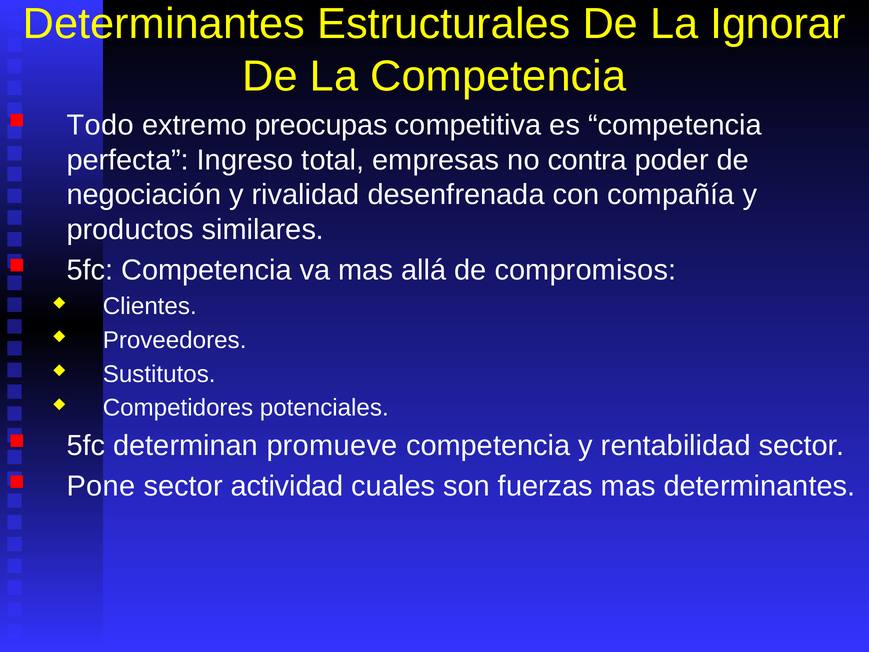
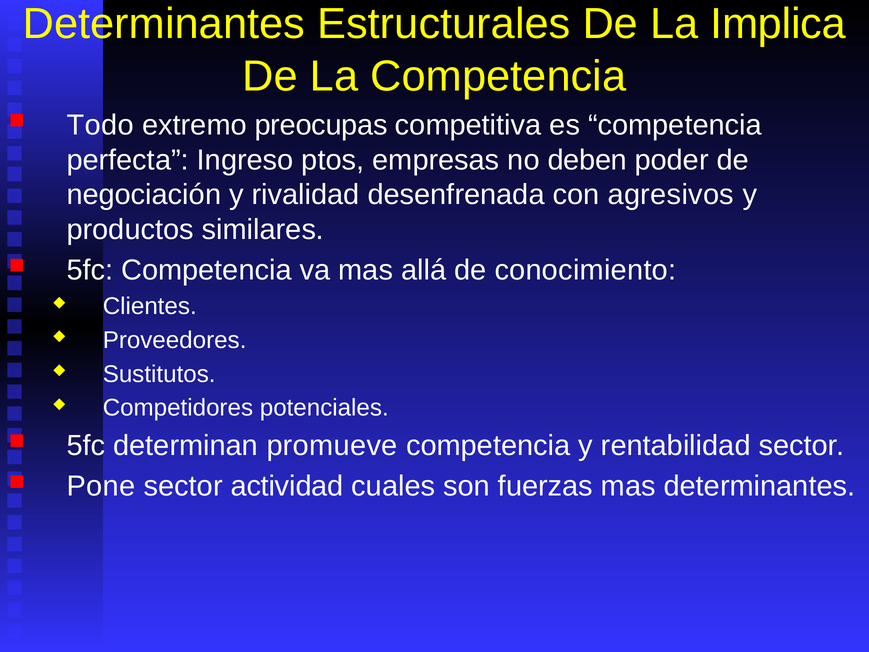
Ignorar: Ignorar -> Implica (778, 24)
total: total -> ptos (333, 160)
contra: contra -> deben (587, 160)
compañía: compañía -> agresivos (671, 195)
compromisos: compromisos -> conocimiento (585, 270)
